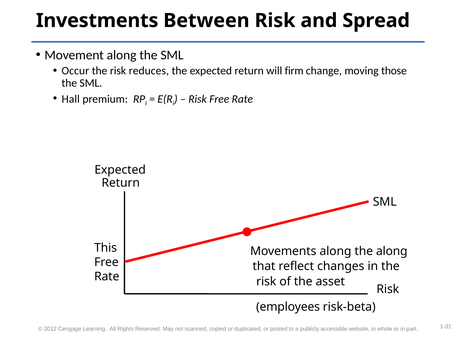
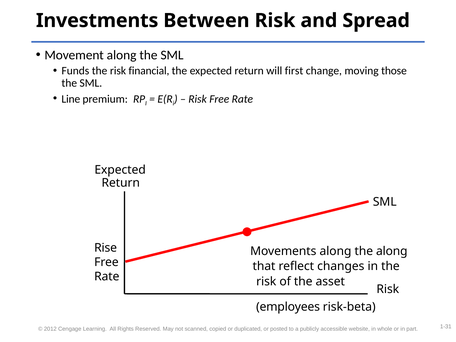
Occur: Occur -> Funds (75, 71)
reduces: reduces -> financial (149, 71)
firm: firm -> first (294, 71)
Hall: Hall -> Line (71, 99)
This: This -> Rise (106, 248)
